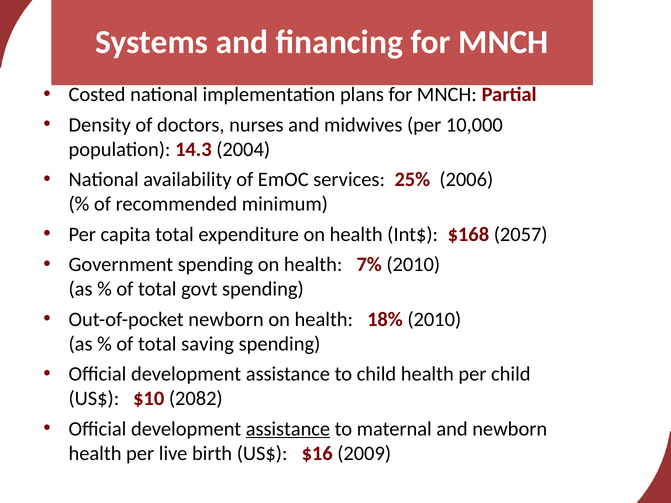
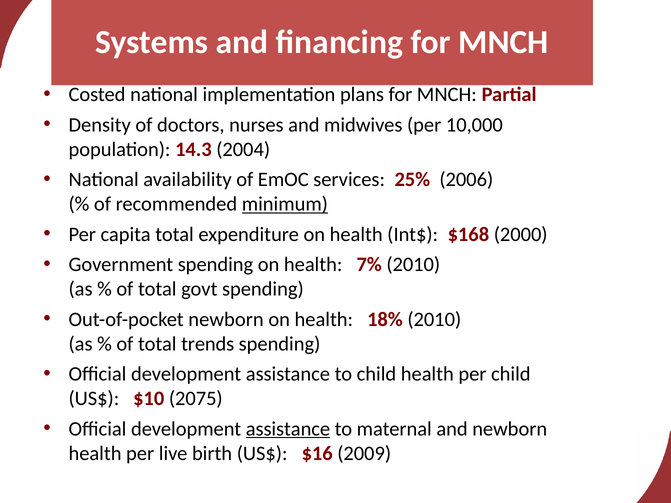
minimum underline: none -> present (285, 204)
2057: 2057 -> 2000 (521, 234)
saving: saving -> trends (208, 344)
2082: 2082 -> 2075 (196, 399)
